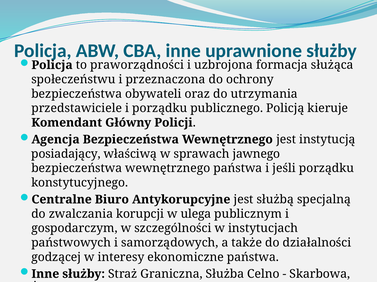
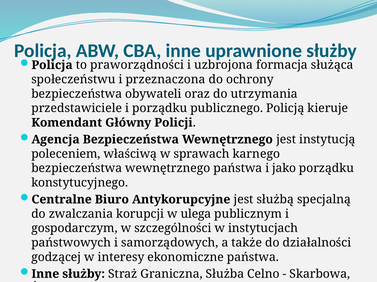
posiadający: posiadający -> poleceniem (66, 154)
jawnego: jawnego -> karnego (256, 154)
jeśli: jeśli -> jako (284, 169)
